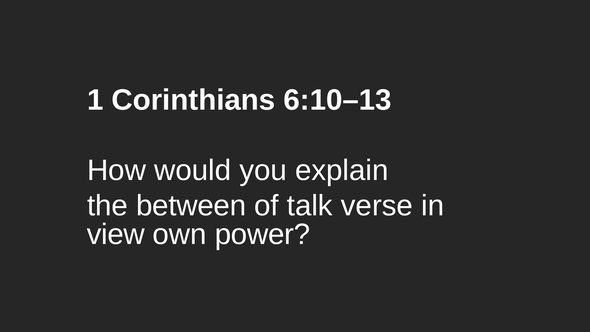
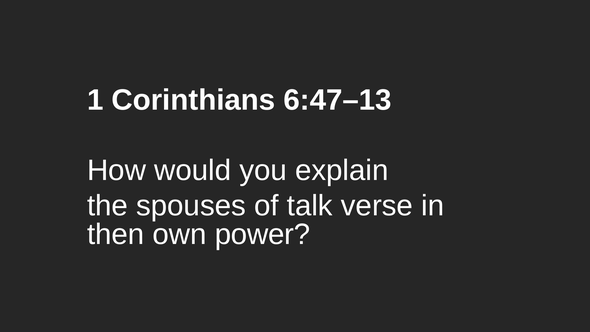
6:10–13: 6:10–13 -> 6:47–13 (338, 100)
between: between -> spouses (191, 206)
view: view -> then (116, 234)
